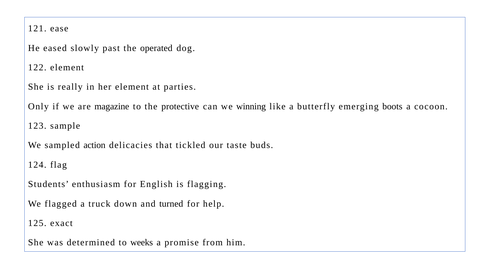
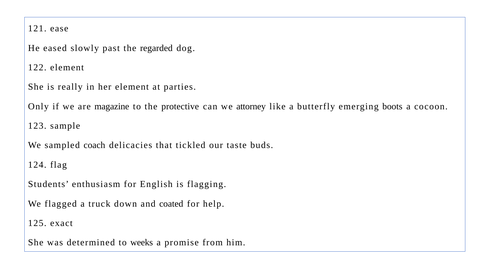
operated: operated -> regarded (156, 48)
winning: winning -> attorney (251, 106)
action: action -> coach (94, 145)
turned: turned -> coated (171, 203)
